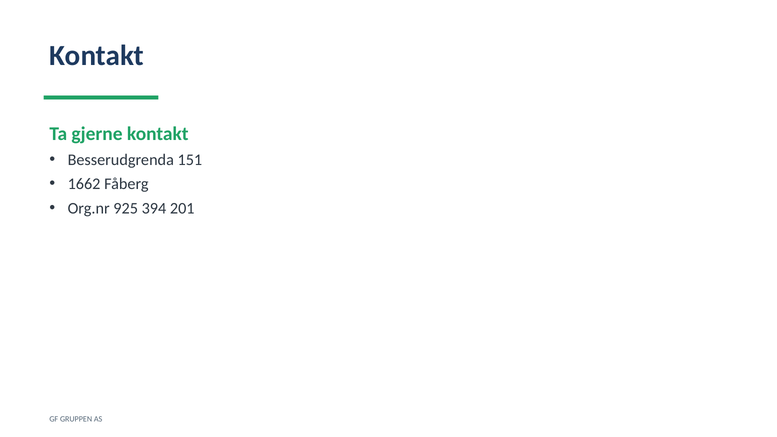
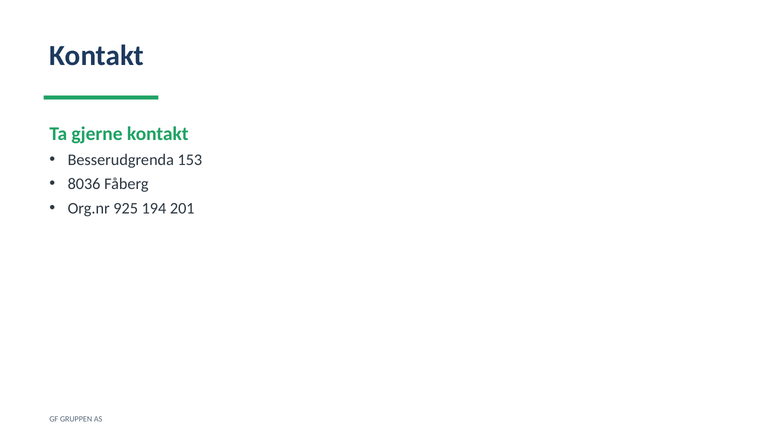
151: 151 -> 153 (190, 160)
1662: 1662 -> 8036 (84, 184)
394: 394 -> 194 (154, 208)
